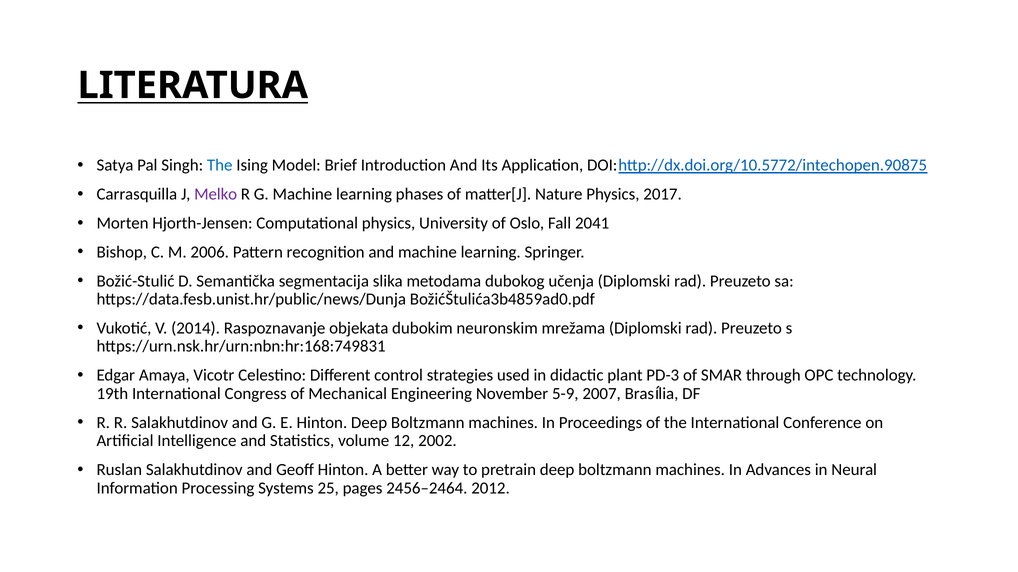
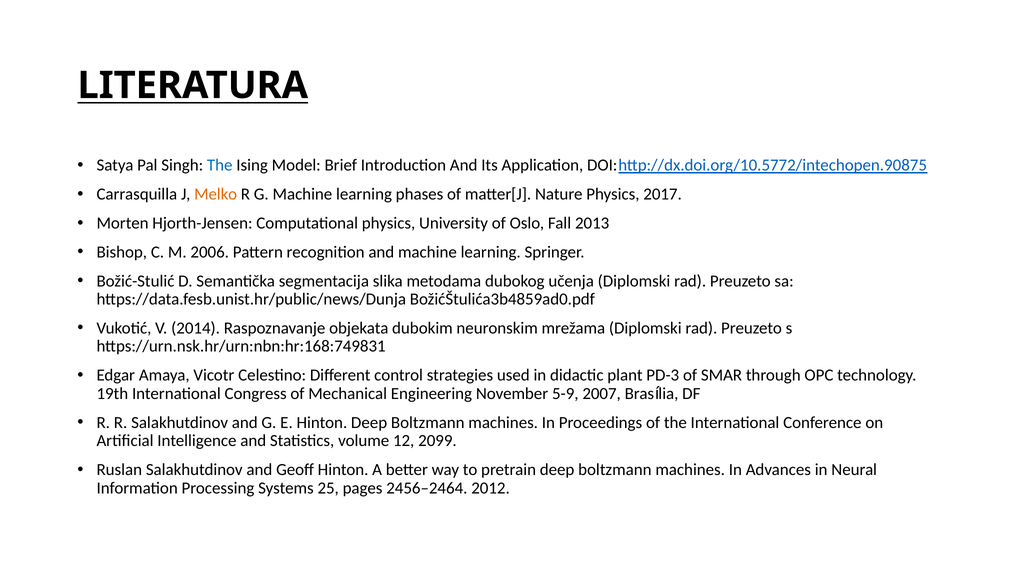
Melko colour: purple -> orange (216, 195)
2041: 2041 -> 2013 (592, 223)
2002: 2002 -> 2099 (437, 441)
